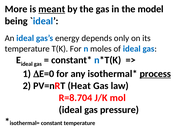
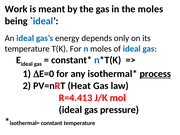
More: More -> Work (16, 9)
meant underline: present -> none (52, 9)
the model: model -> moles (151, 9)
R=8.704: R=8.704 -> R=4.413 (76, 98)
